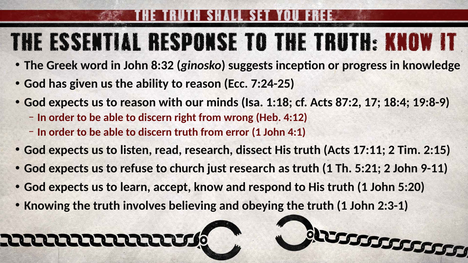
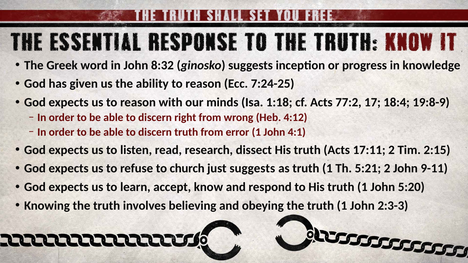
87:2: 87:2 -> 77:2 (348, 102)
just research: research -> suggests (252, 169)
2:3-1: 2:3-1 -> 2:3-3 (393, 206)
